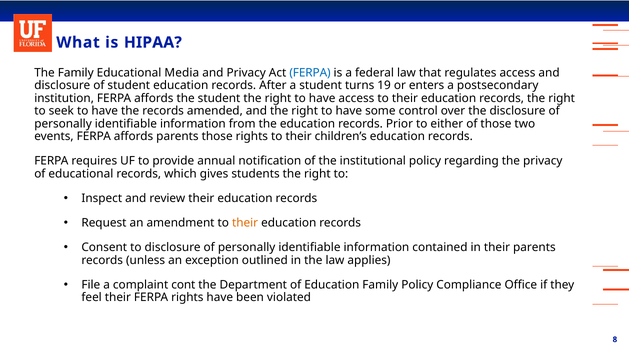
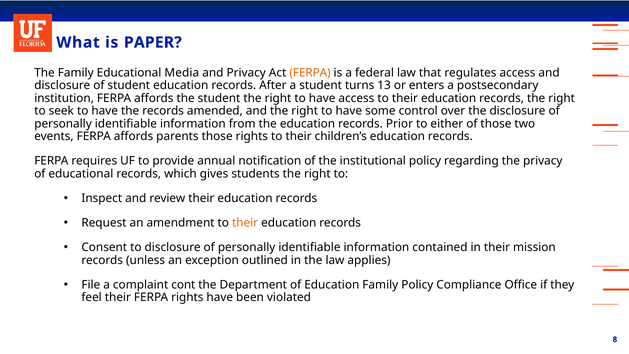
HIPAA: HIPAA -> PAPER (153, 42)
FERPA colour: blue -> orange (310, 73)
19: 19 -> 13 (384, 85)
their parents: parents -> mission (534, 247)
